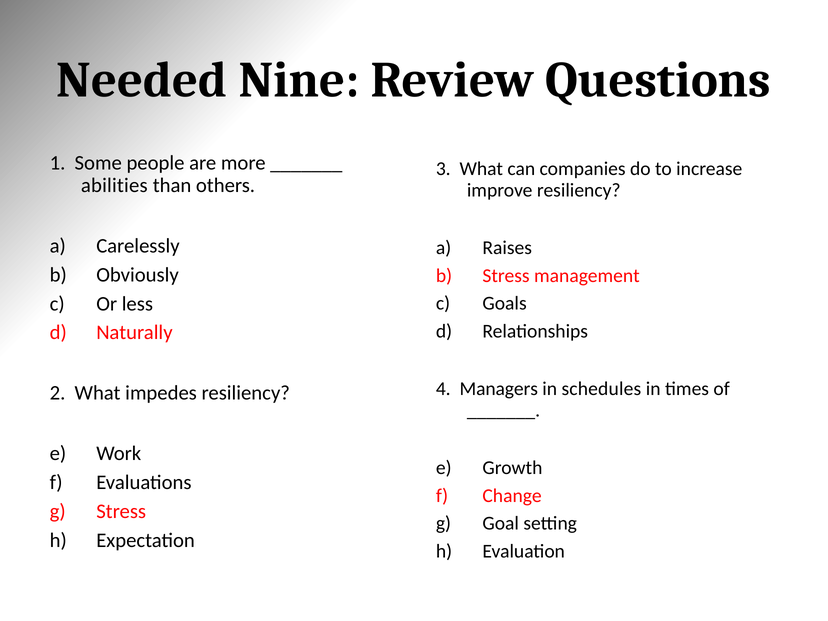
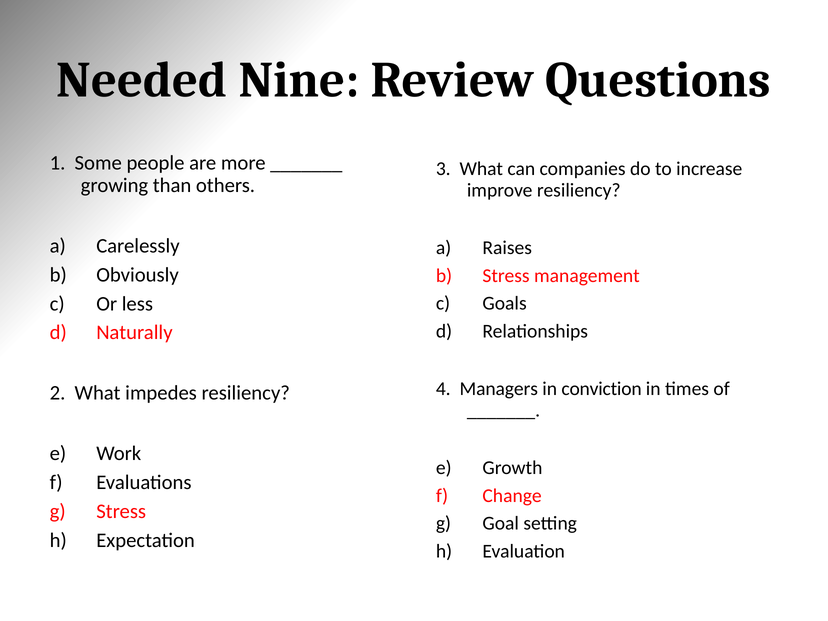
abilities: abilities -> growing (114, 185)
schedules: schedules -> conviction (602, 389)
